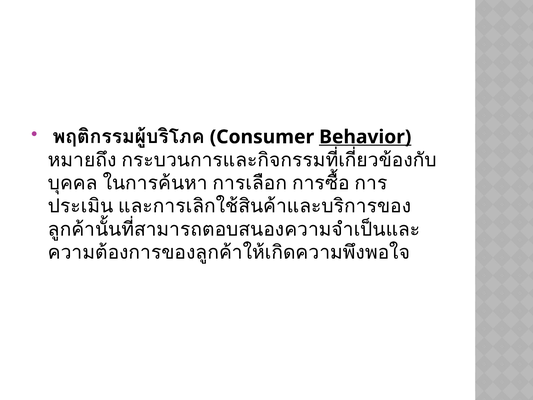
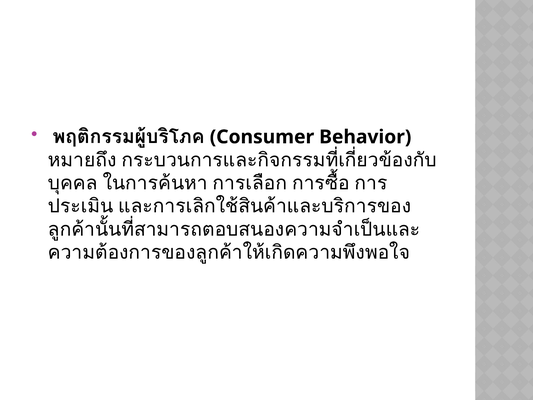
Behavior underline: present -> none (365, 137)
